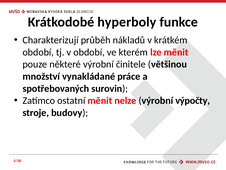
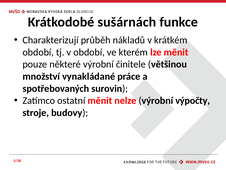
hyperboly: hyperboly -> sušárnách (127, 22)
